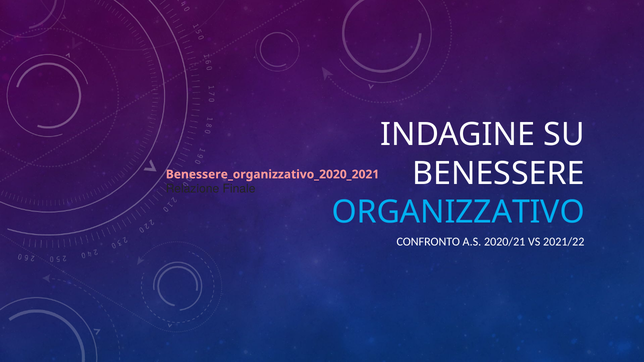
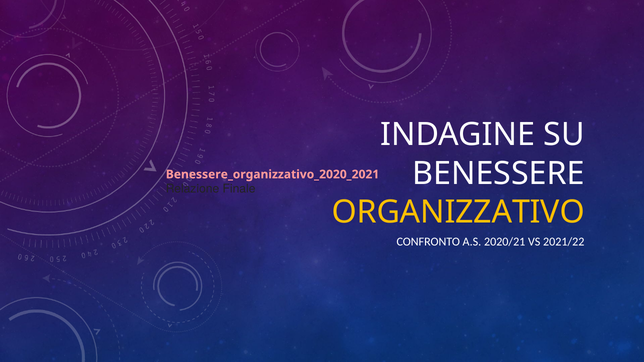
ORGANIZZATIVO colour: light blue -> yellow (458, 212)
